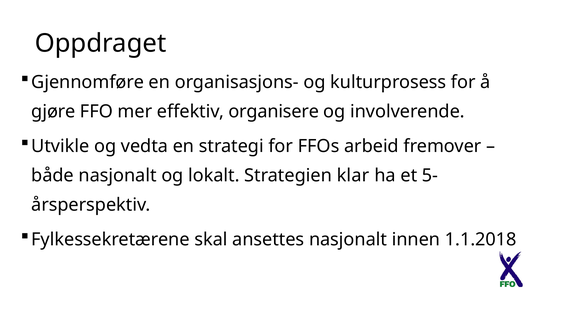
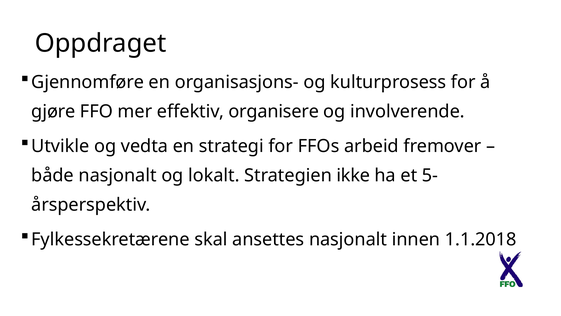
klar: klar -> ikke (353, 175)
